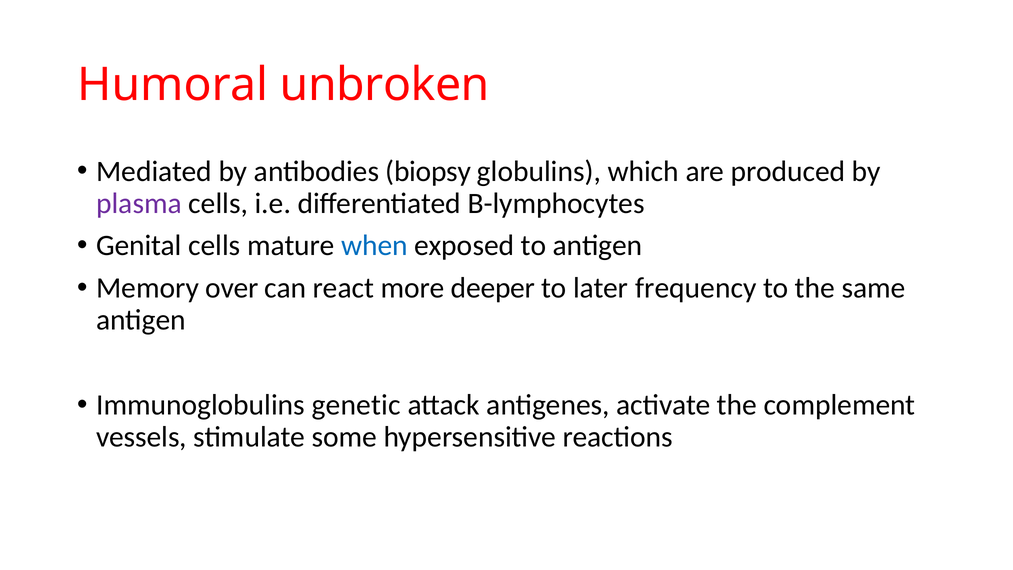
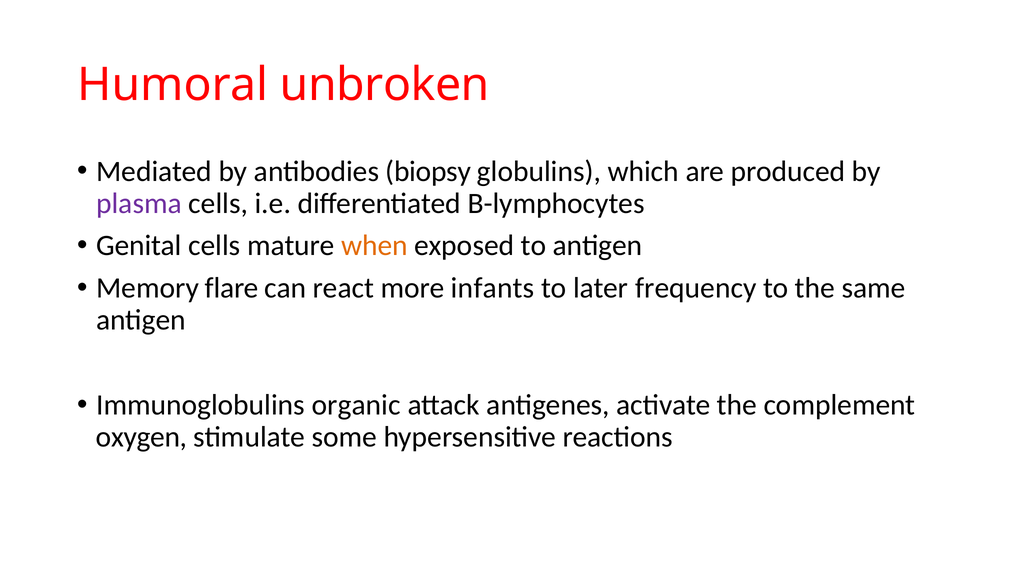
when colour: blue -> orange (374, 246)
over: over -> flare (232, 288)
deeper: deeper -> infants (493, 288)
genetic: genetic -> organic (356, 405)
vessels: vessels -> oxygen (142, 437)
